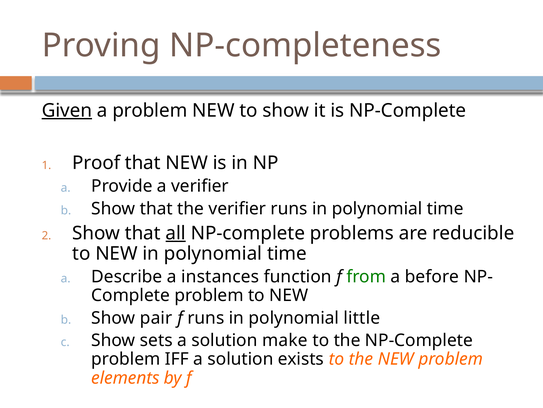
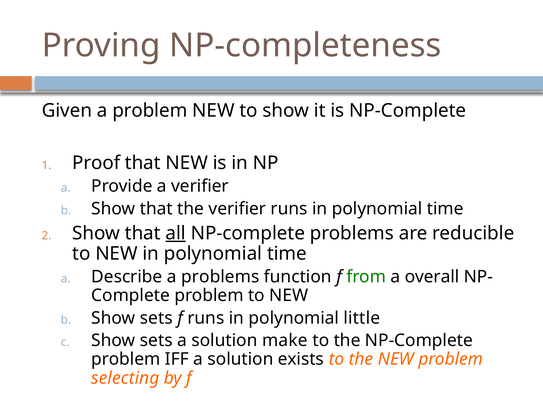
Given underline: present -> none (67, 110)
a instances: instances -> problems (220, 276)
before: before -> overall (432, 276)
pair: pair -> sets (156, 317)
elements: elements -> selecting (125, 377)
